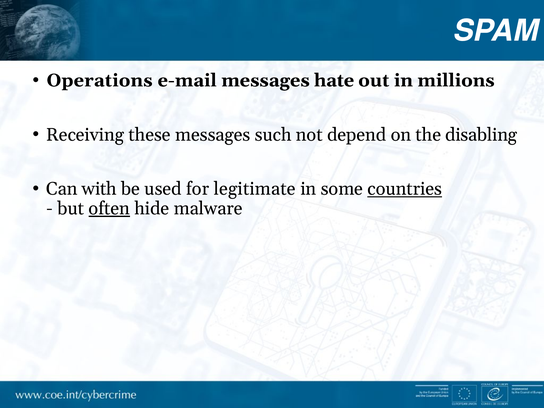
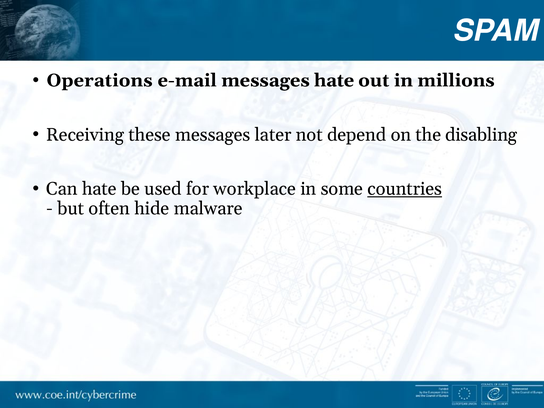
such: such -> later (273, 135)
Can with: with -> hate (99, 189)
legitimate: legitimate -> workplace (255, 189)
often underline: present -> none (109, 209)
